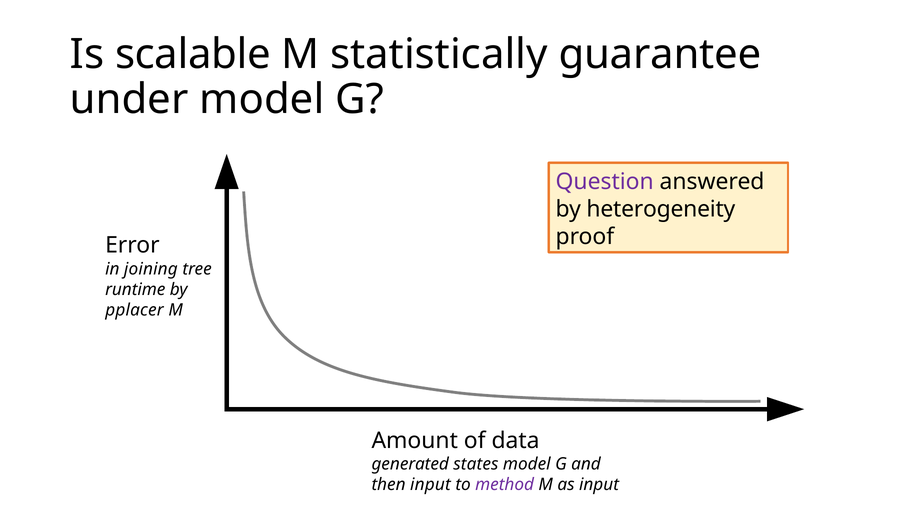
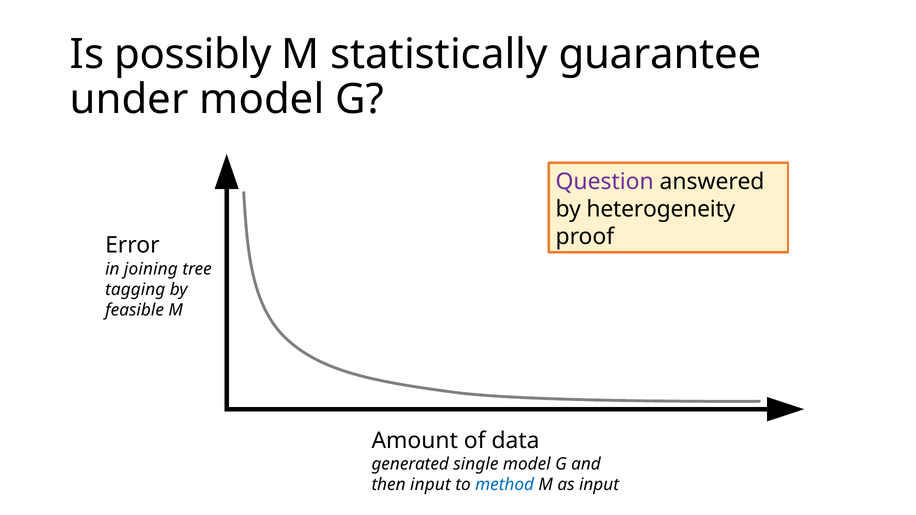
scalable: scalable -> possibly (193, 54)
runtime: runtime -> tagging (135, 290)
pplacer: pplacer -> feasible (135, 310)
states: states -> single (476, 464)
method colour: purple -> blue (505, 485)
